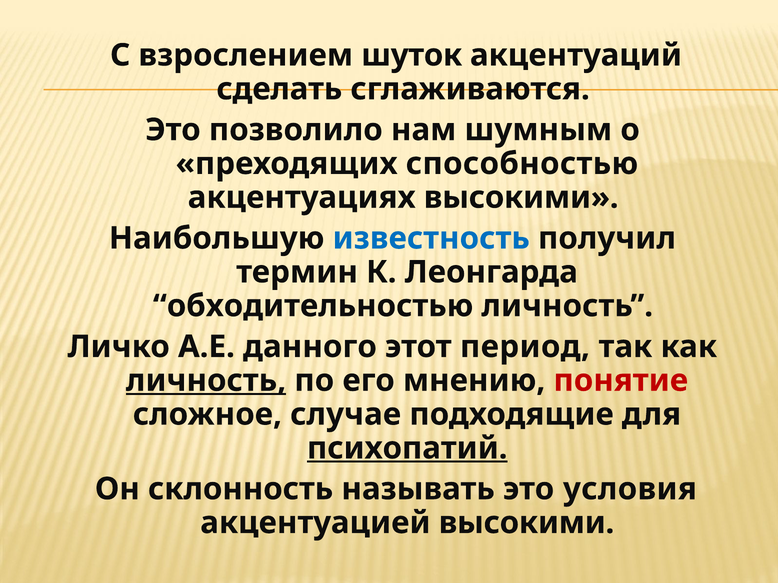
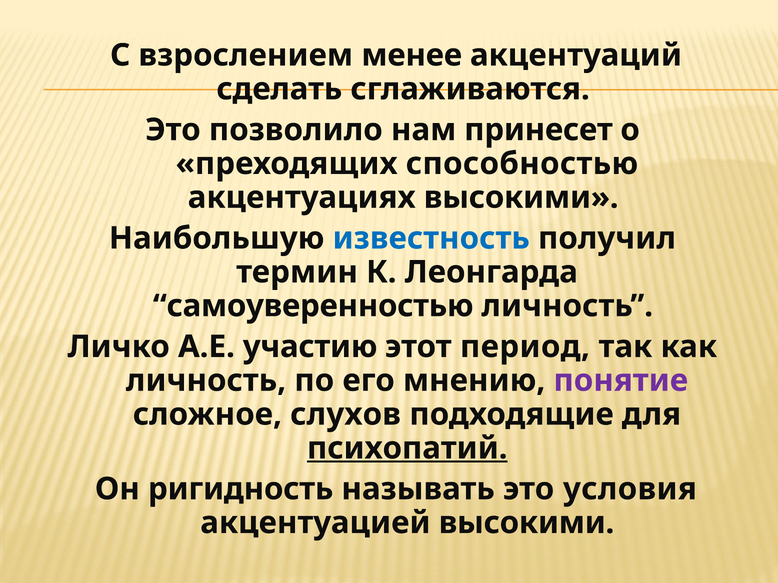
шуток: шуток -> менее (412, 55)
шумным: шумным -> принесет (538, 130)
обходительностью: обходительностью -> самоуверенностью (313, 306)
данного: данного -> участию (310, 347)
личность underline: present -> none (206, 381)
понятие colour: red -> purple (621, 381)
случае: случае -> слухов (346, 415)
склонность: склонность -> ригидность (241, 489)
